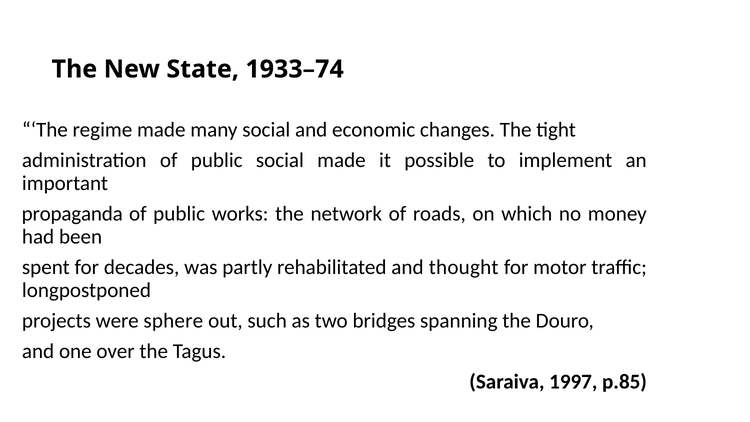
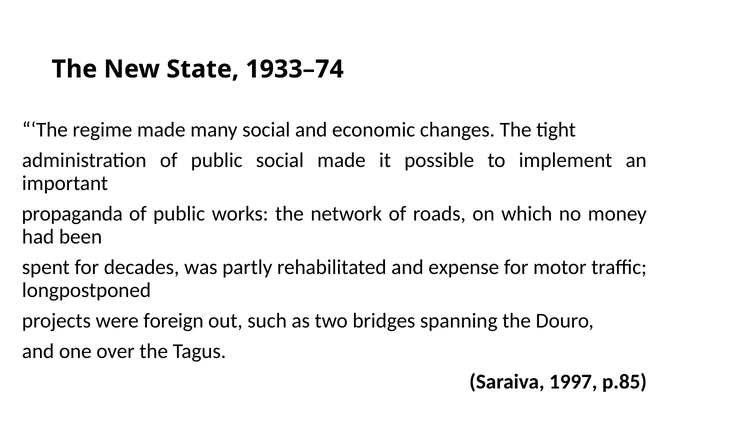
thought: thought -> expense (464, 267)
sphere: sphere -> foreign (174, 321)
